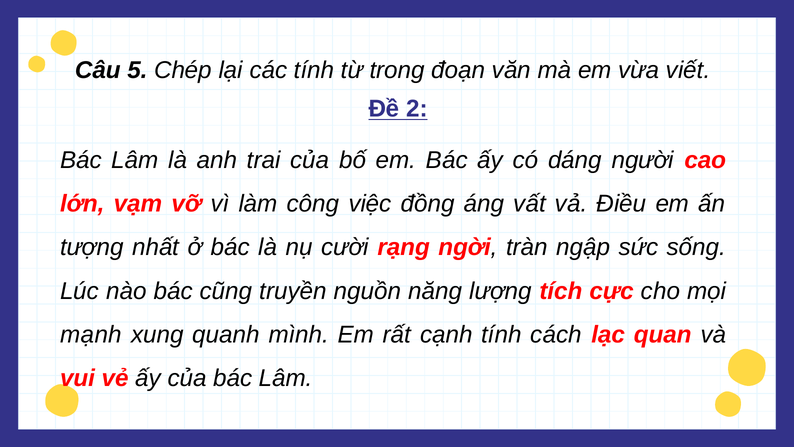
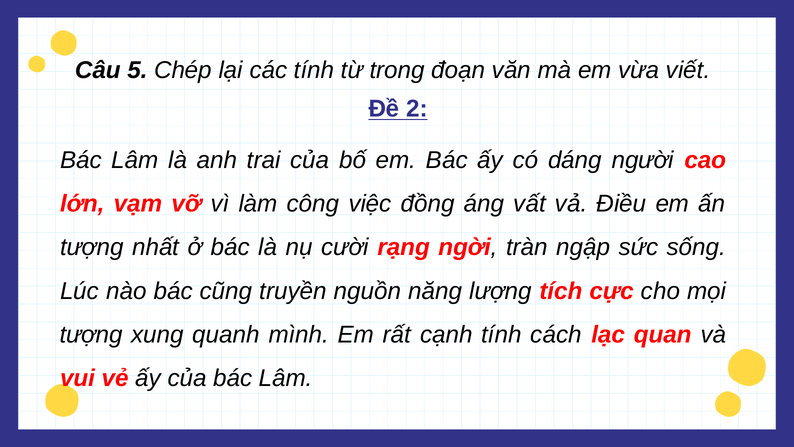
mạnh: mạnh -> tượng (91, 334)
